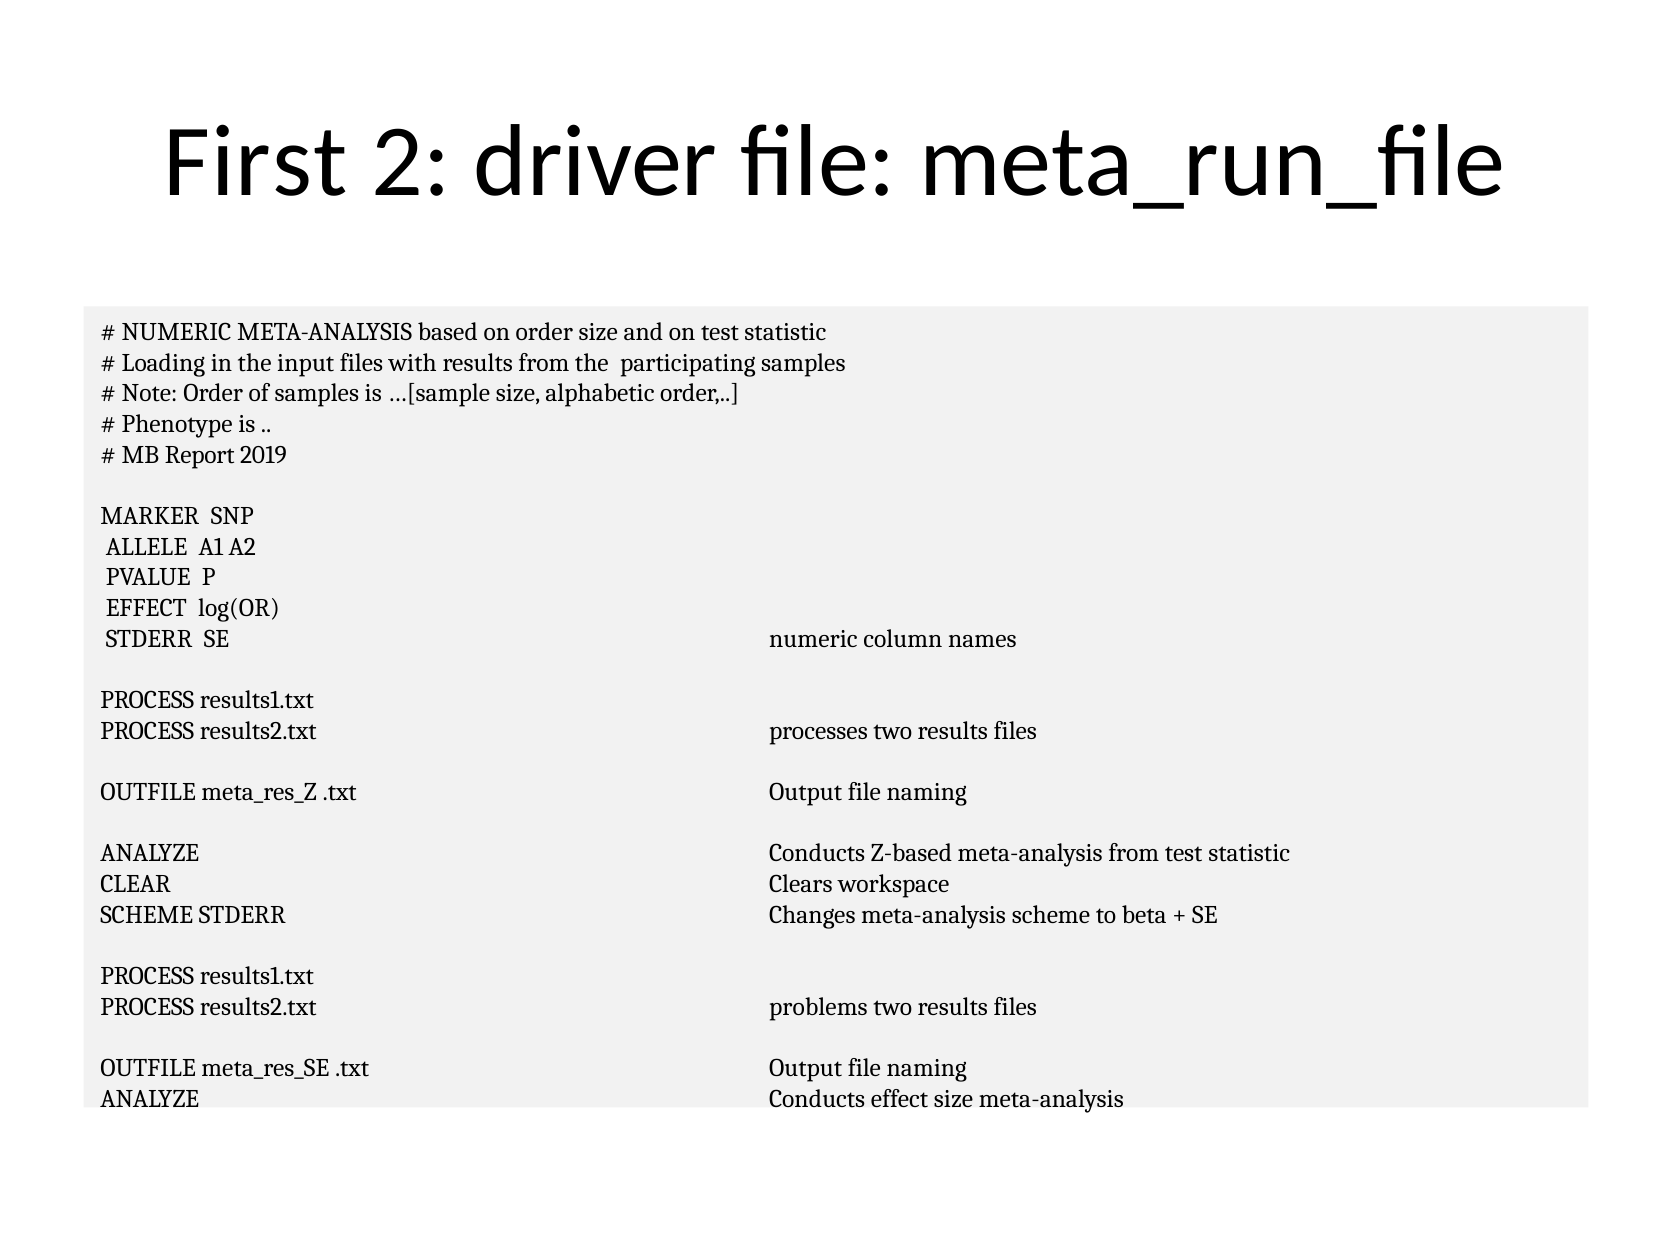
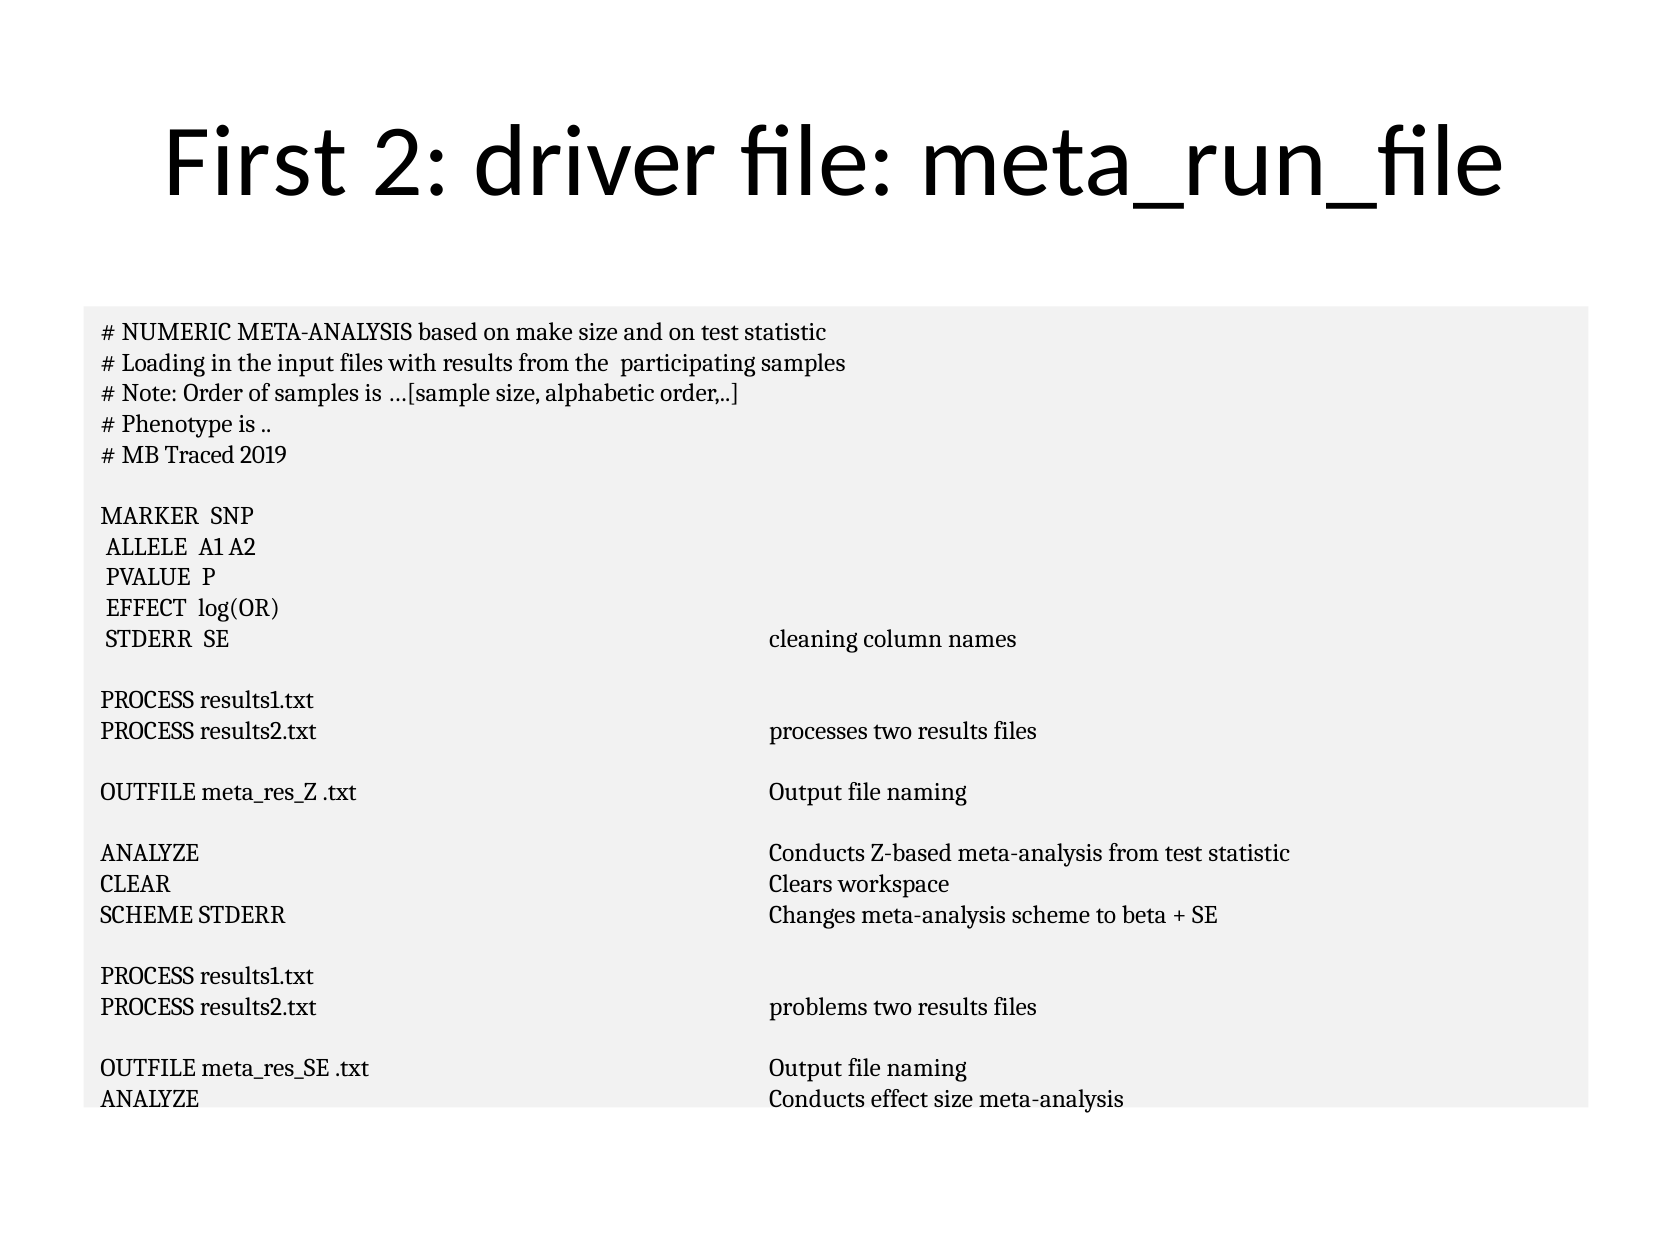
on order: order -> make (544, 332)
Report: Report -> Traced (200, 455)
SE numeric: numeric -> cleaning (813, 639)
